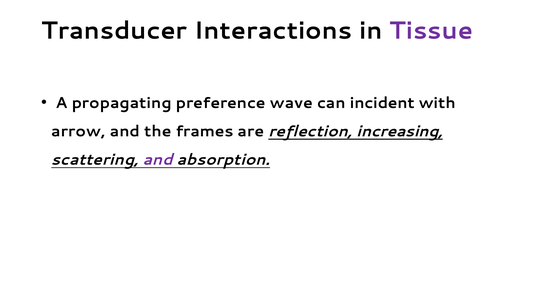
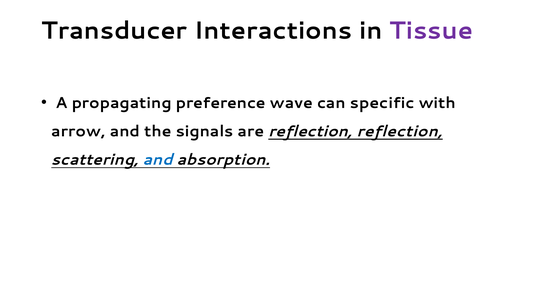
incident: incident -> specific (382, 103)
frames: frames -> signals (205, 131)
reflection increasing: increasing -> reflection (400, 131)
and colour: purple -> blue (158, 160)
